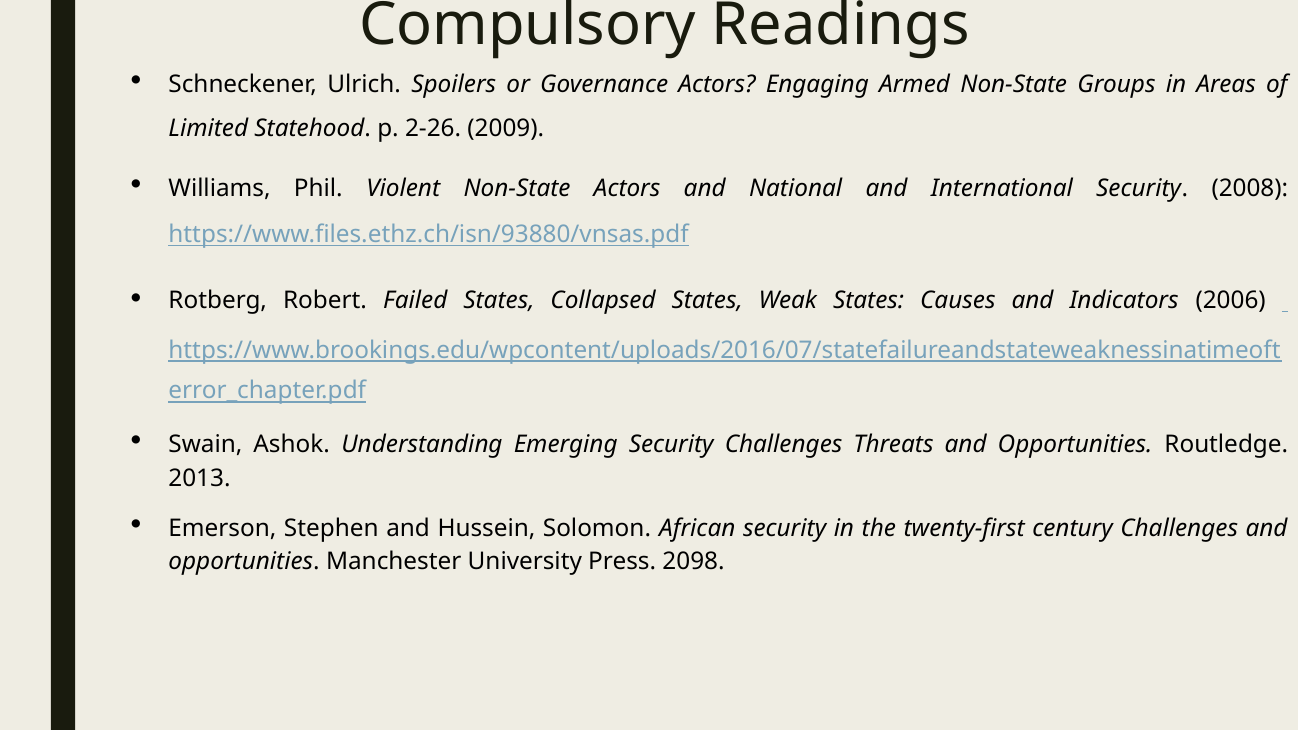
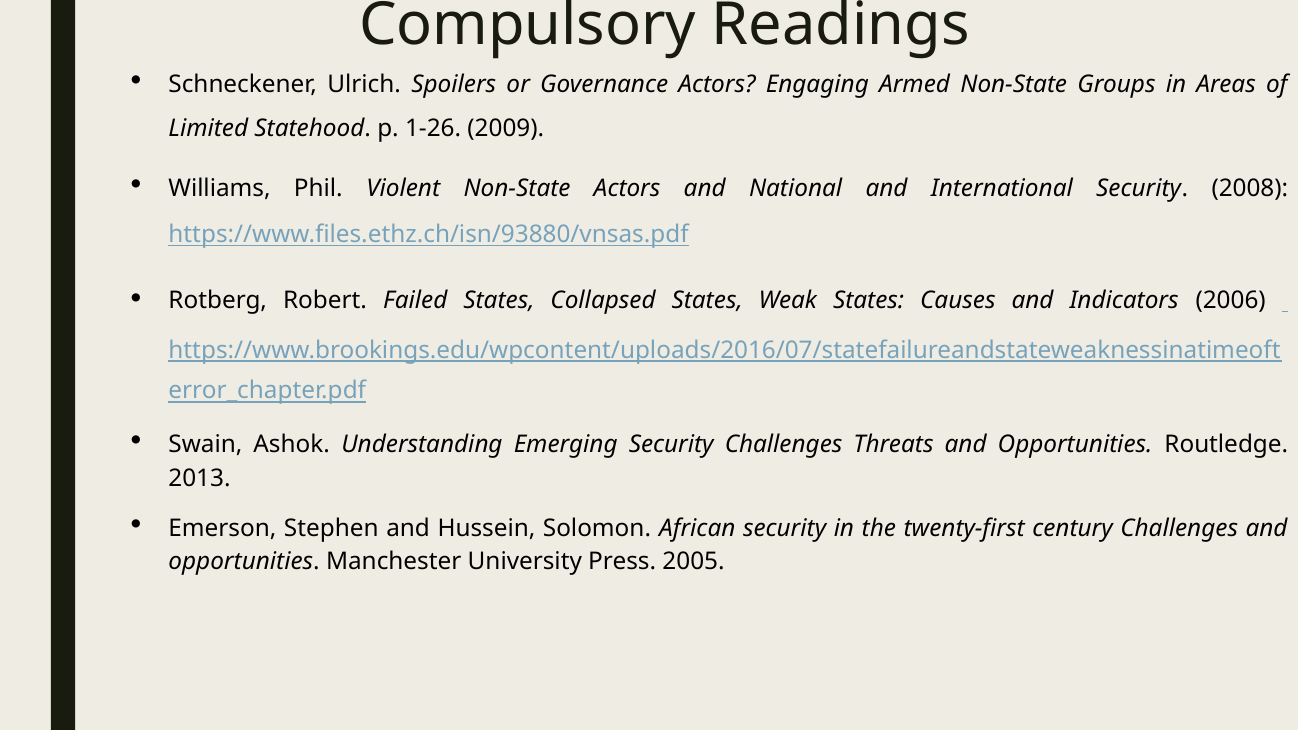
2-26: 2-26 -> 1-26 (433, 129)
2098: 2098 -> 2005 (694, 562)
